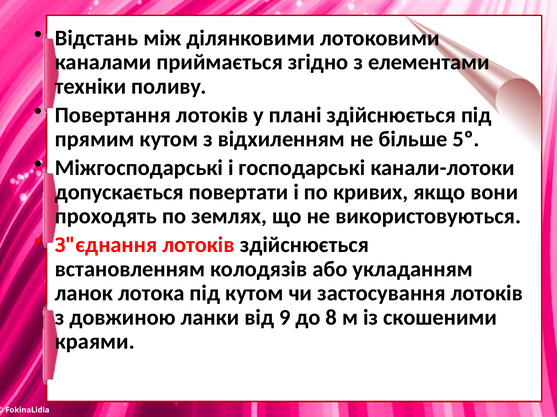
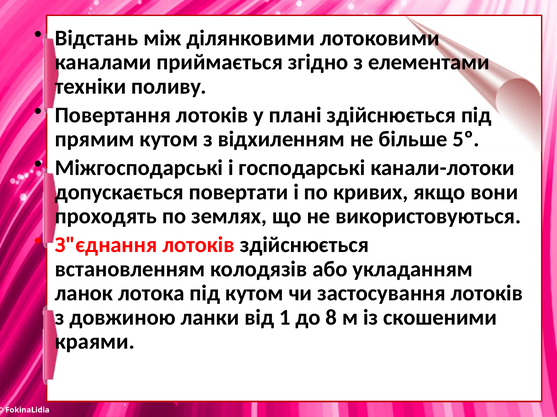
9: 9 -> 1 (285, 318)
